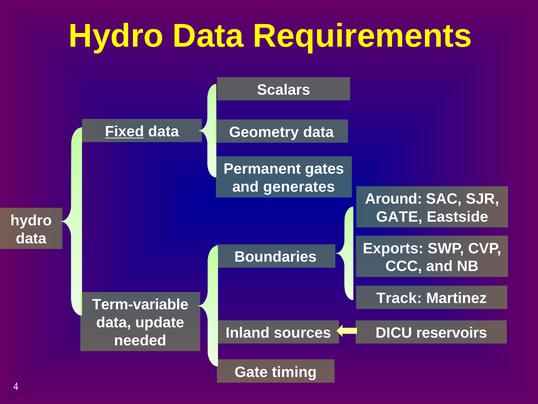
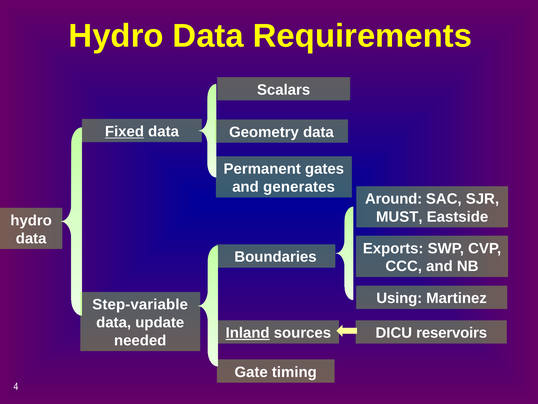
GATE: GATE -> MUST (399, 217)
Track: Track -> Using (399, 298)
Term-variable: Term-variable -> Step-variable (140, 304)
Inland underline: none -> present (248, 333)
